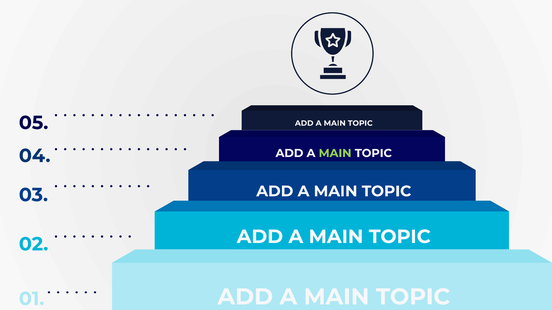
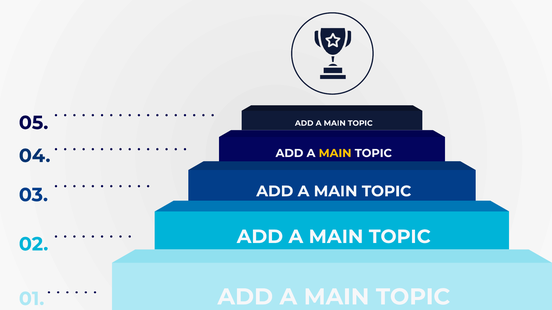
MAIN colour: light green -> yellow (335, 153)
